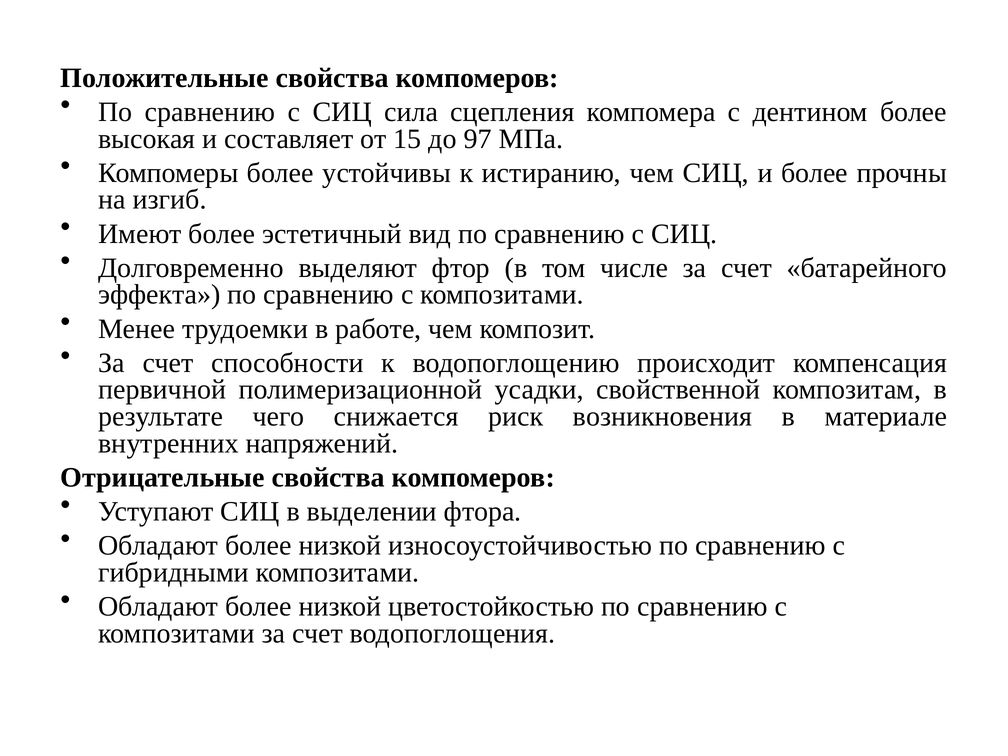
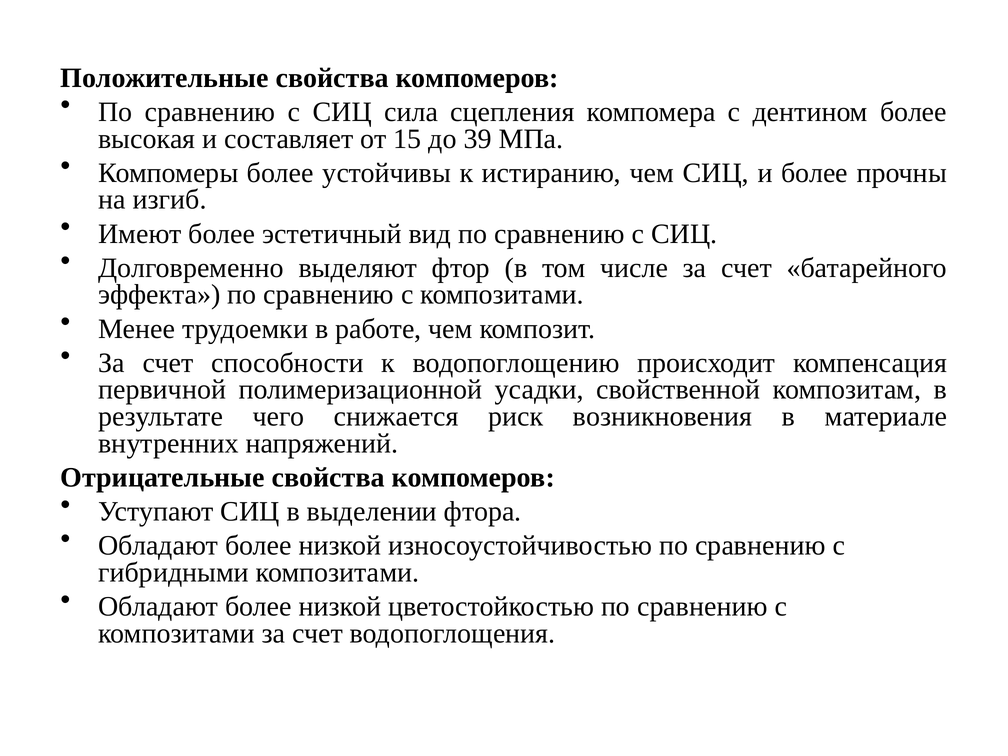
97: 97 -> 39 (478, 139)
